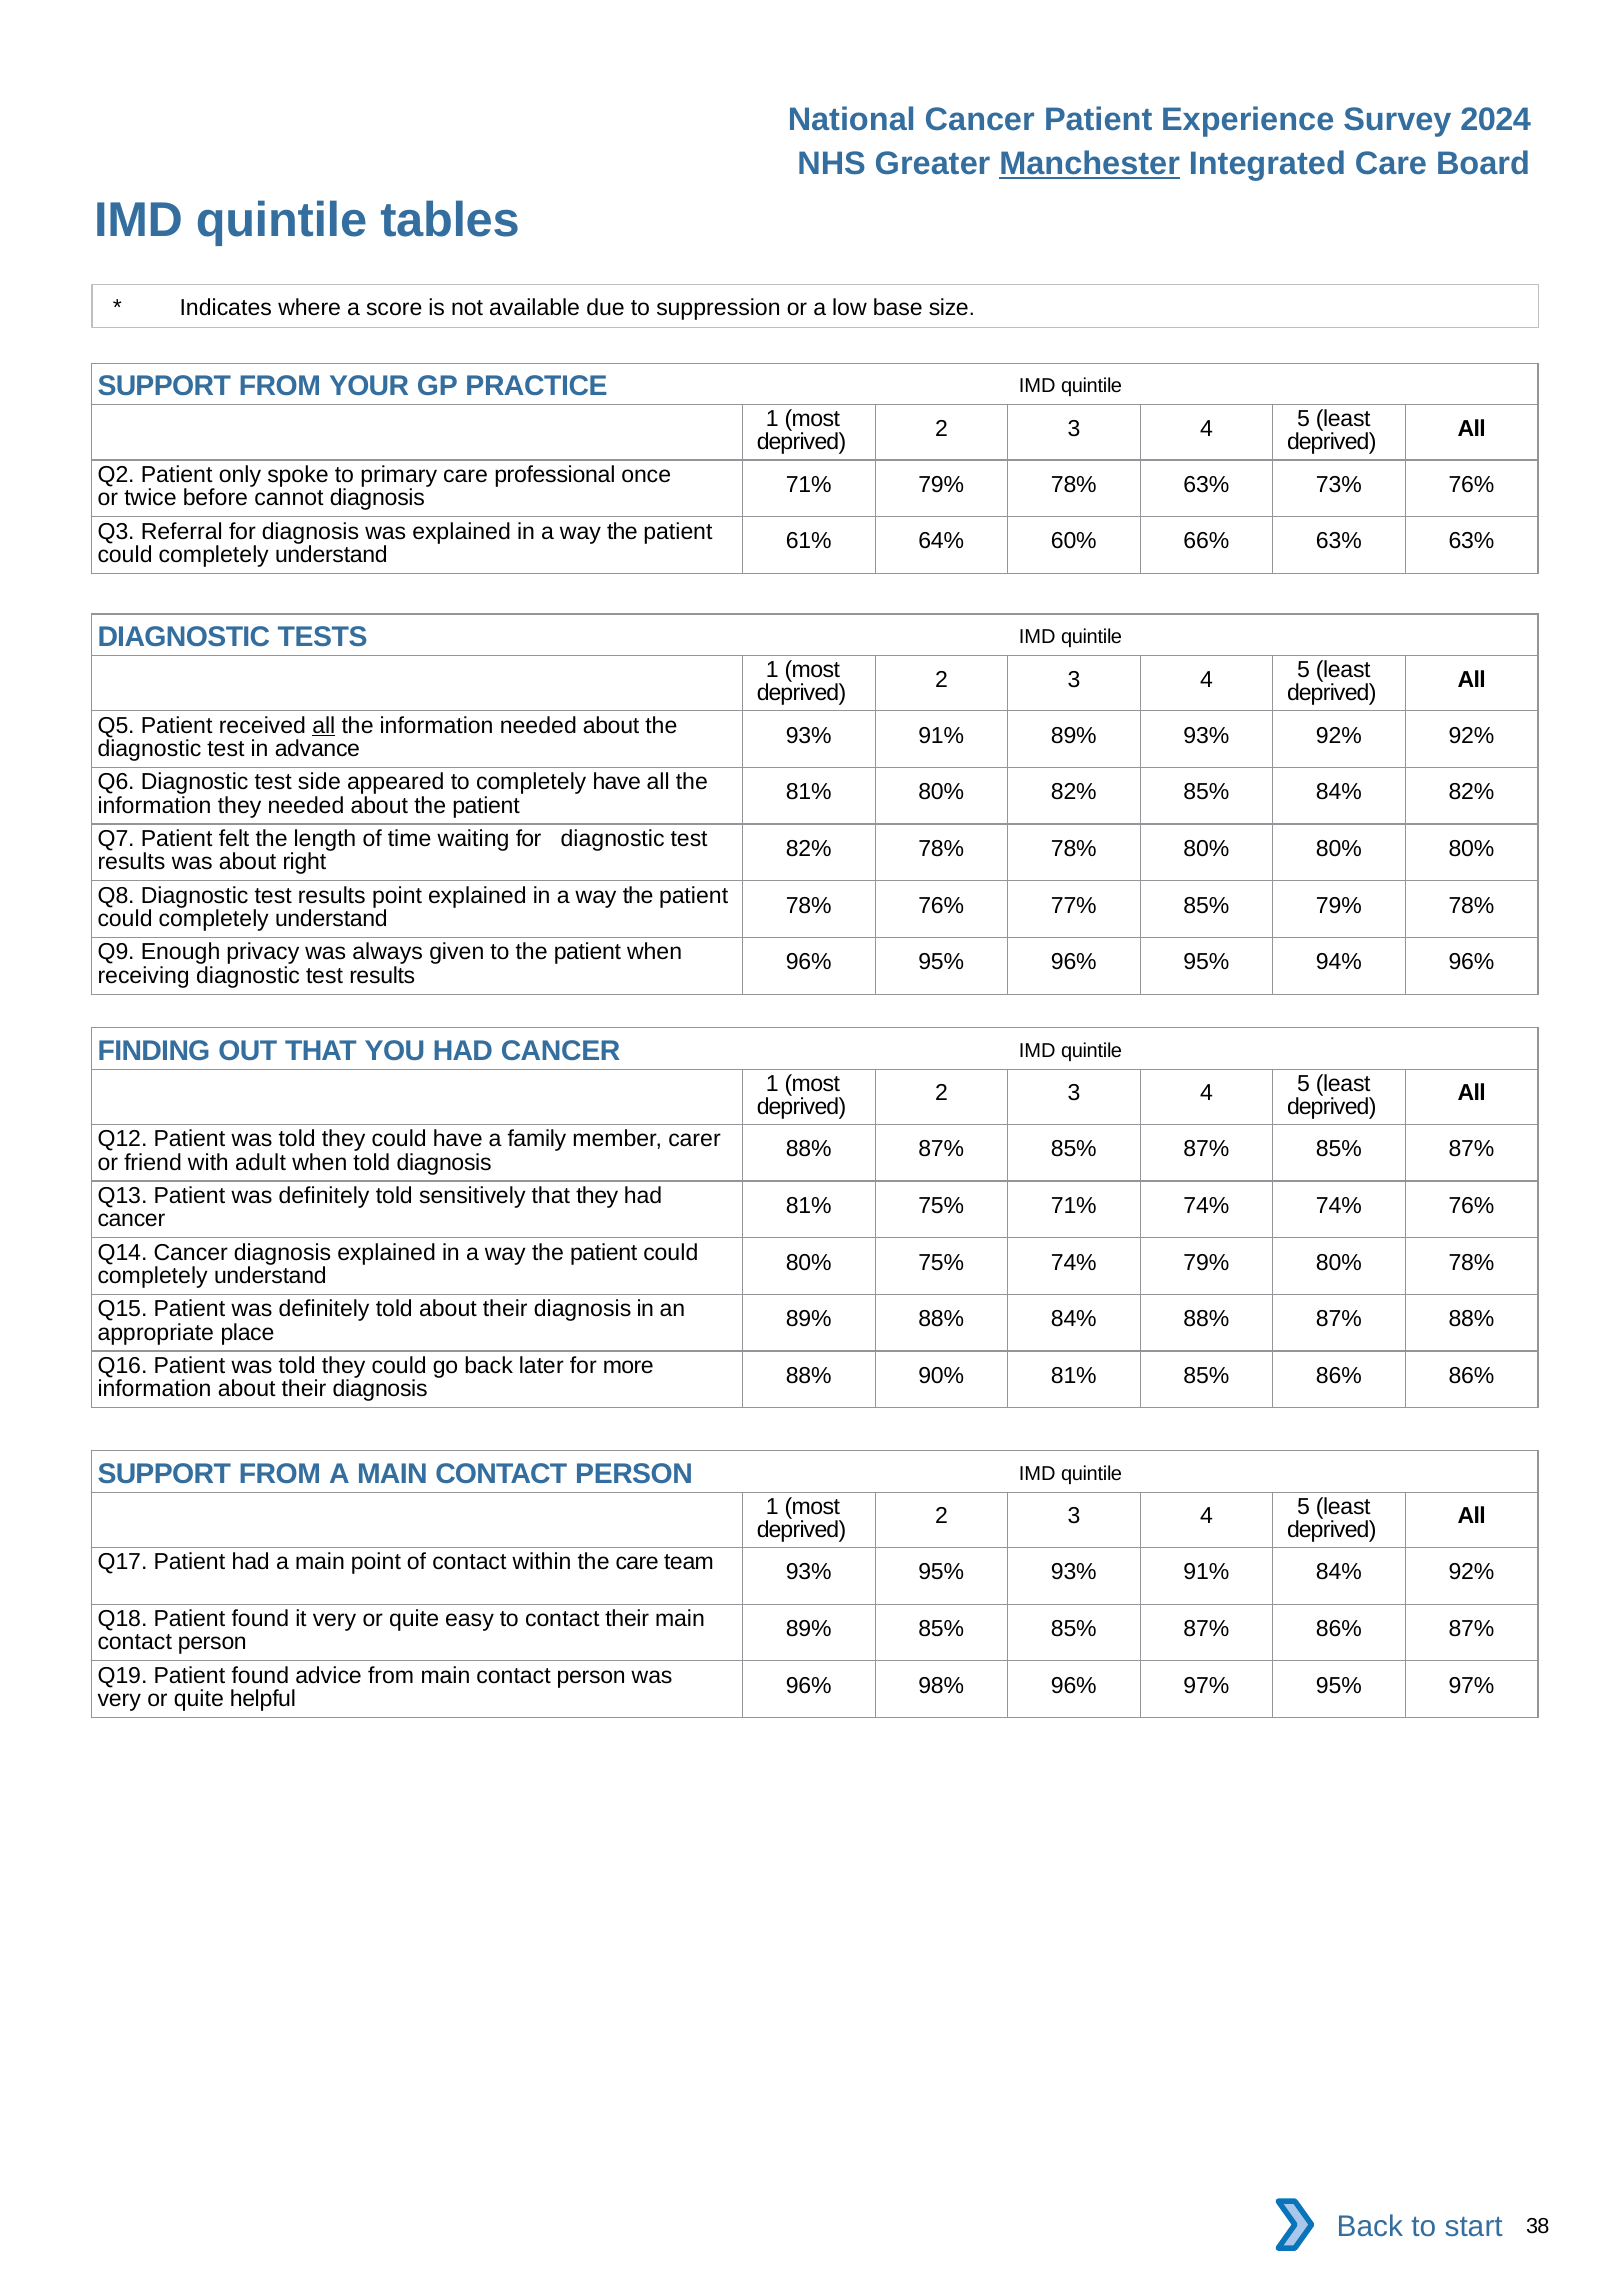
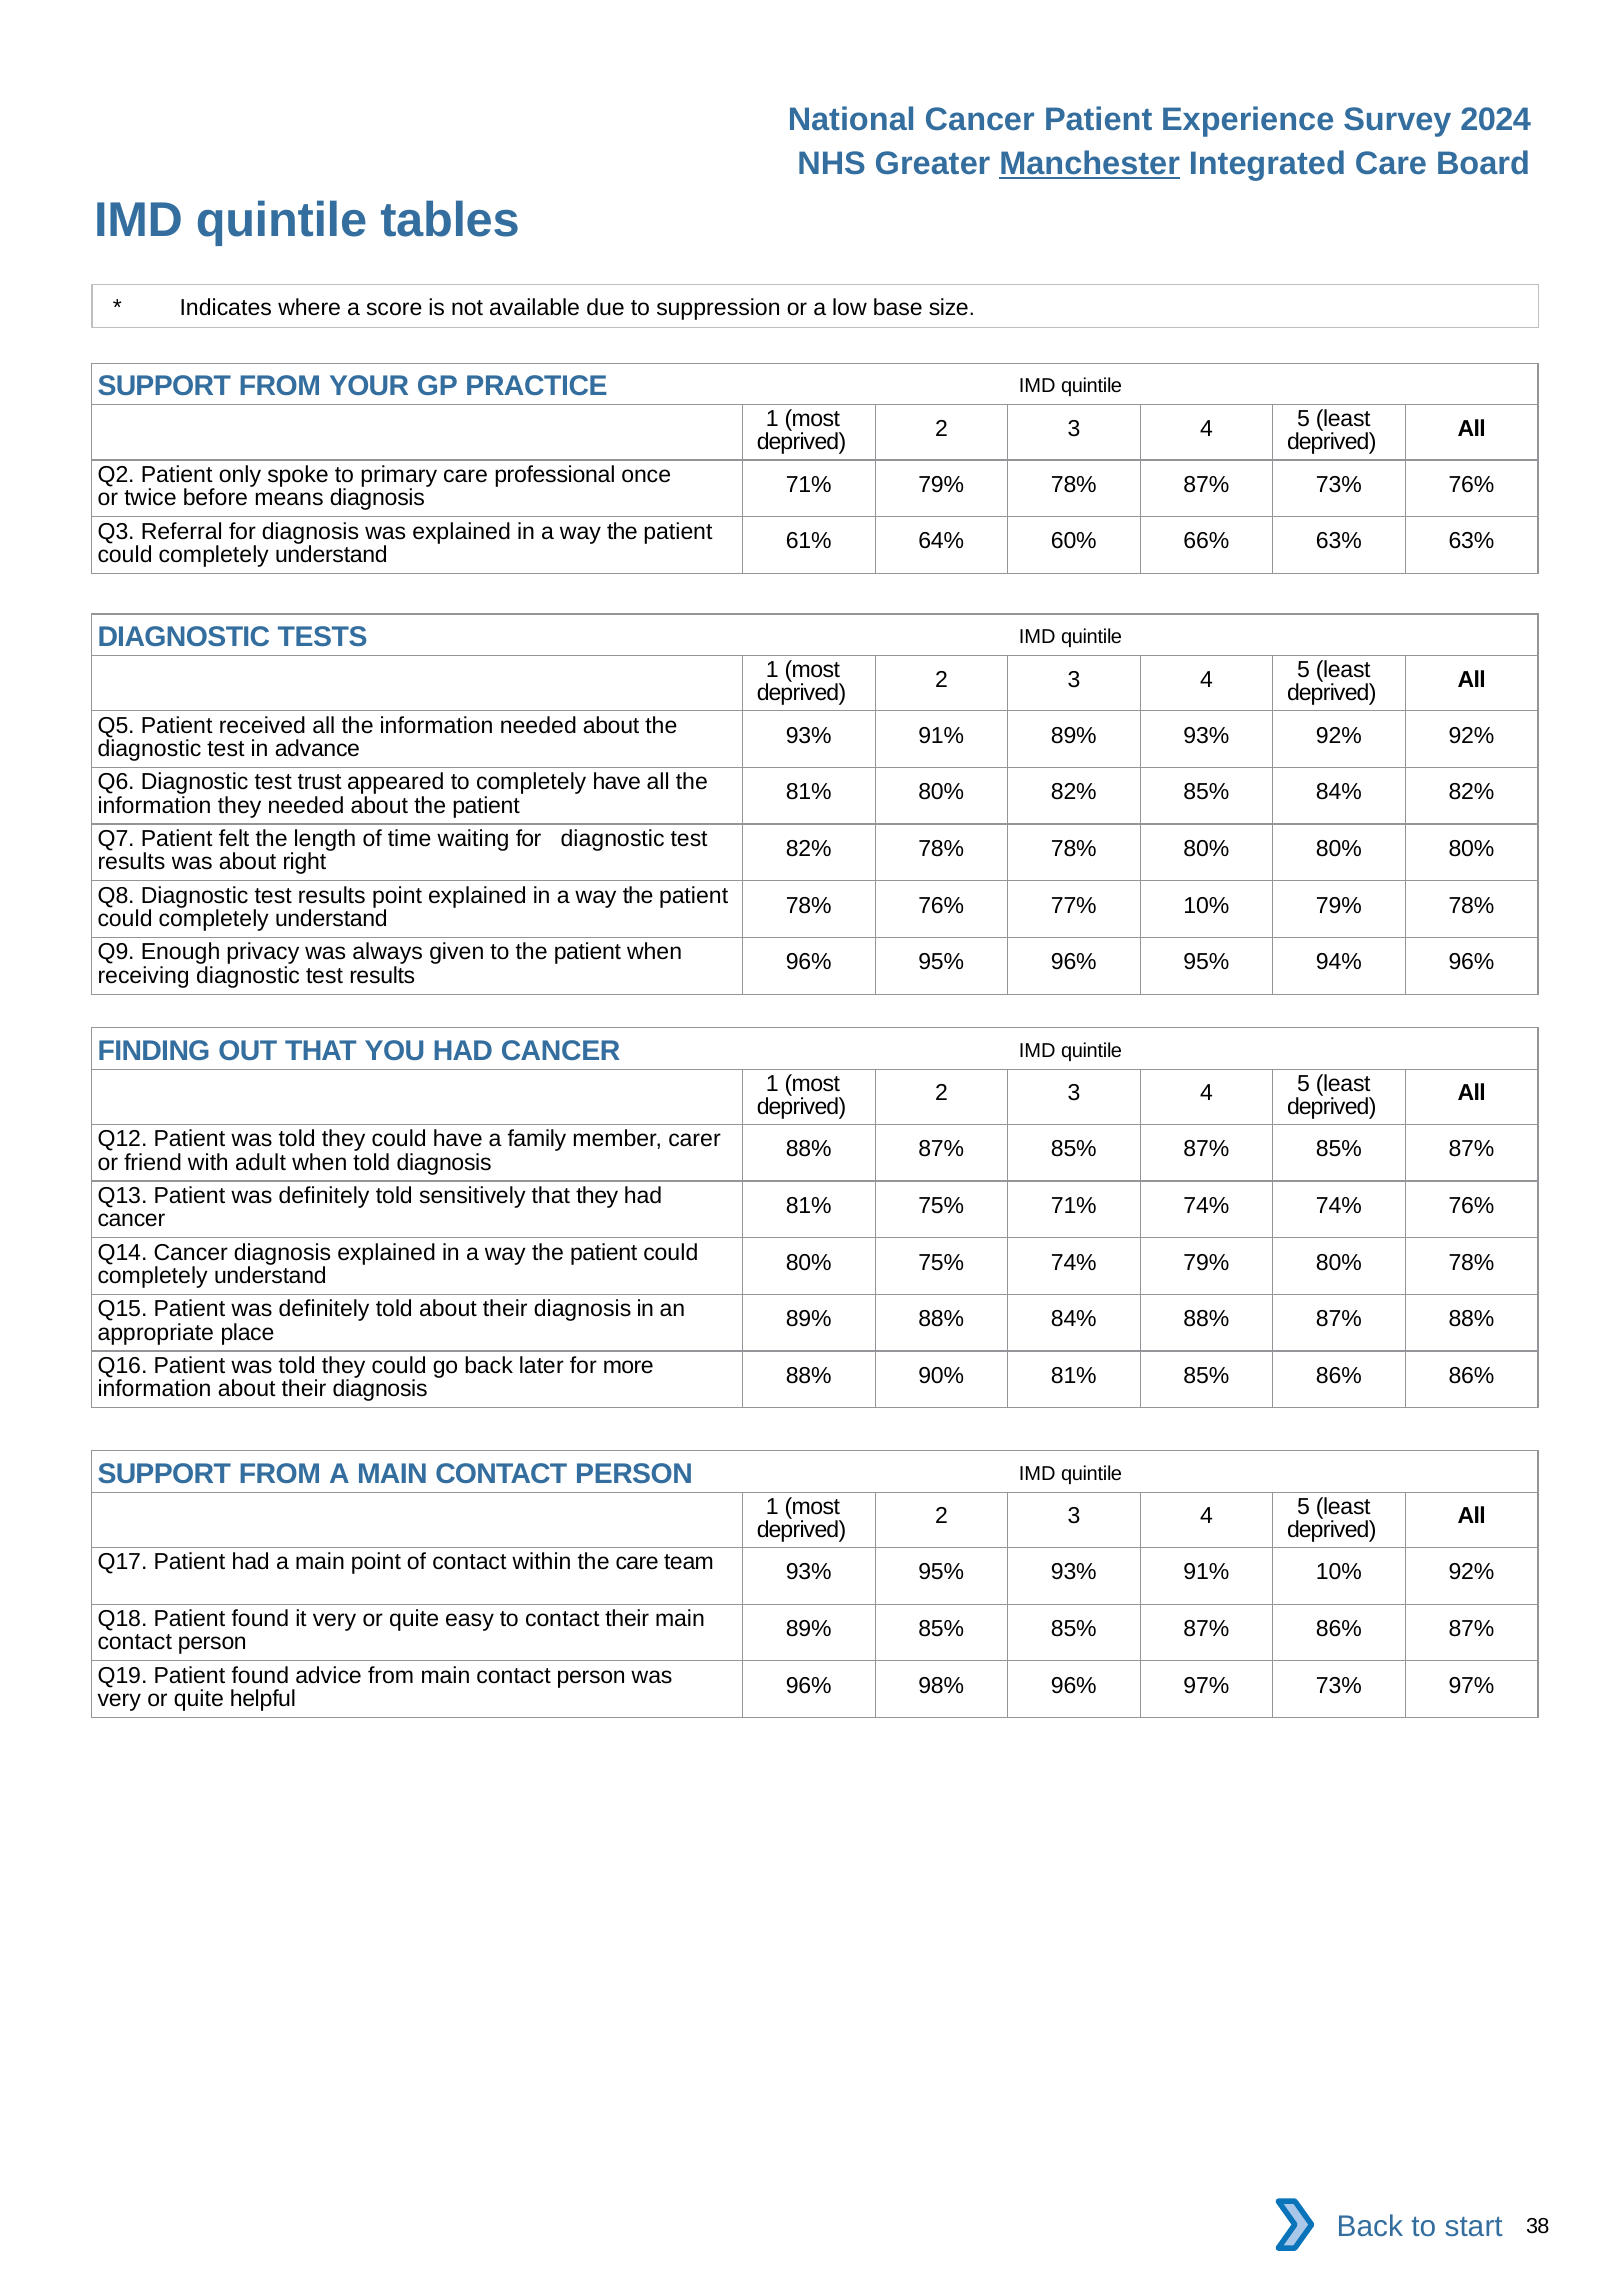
78% 63%: 63% -> 87% (1206, 485)
cannot: cannot -> means (289, 498)
all underline: present -> none (324, 726)
side: side -> trust (320, 782)
77% 85%: 85% -> 10% (1206, 905)
91% 84%: 84% -> 10% (1339, 1572)
97% 95%: 95% -> 73% (1339, 1685)
